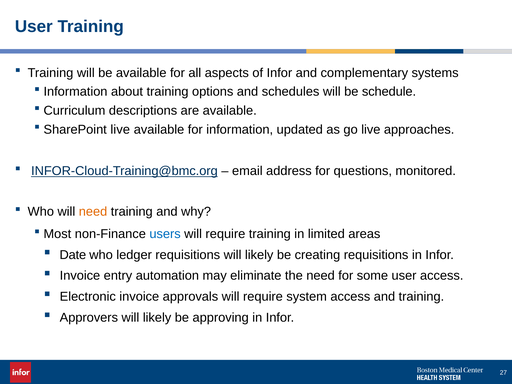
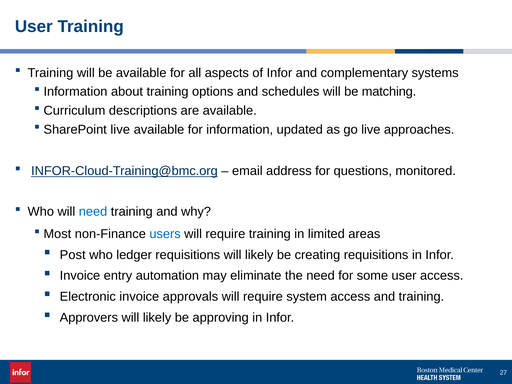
schedule: schedule -> matching (389, 92)
need colour: orange -> blue (93, 212)
Date: Date -> Post (73, 255)
